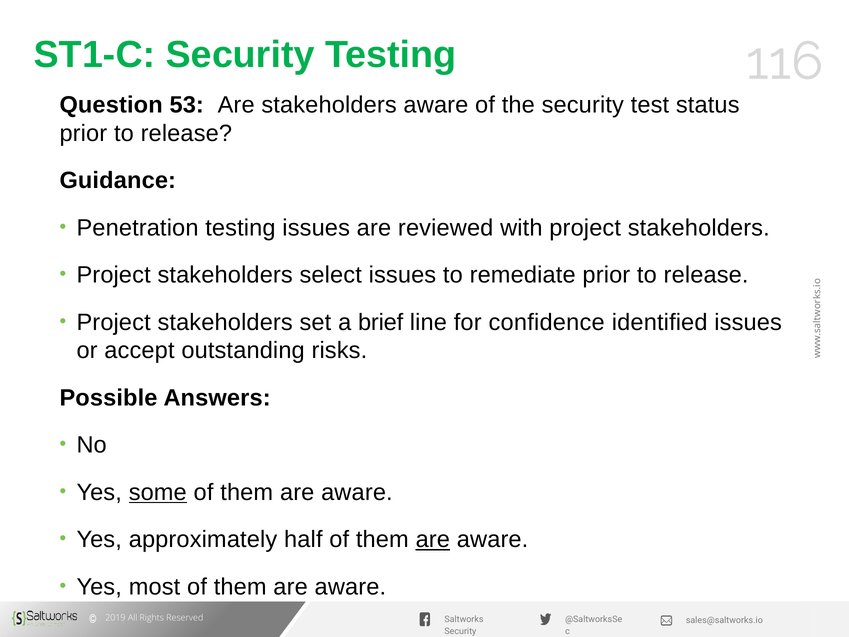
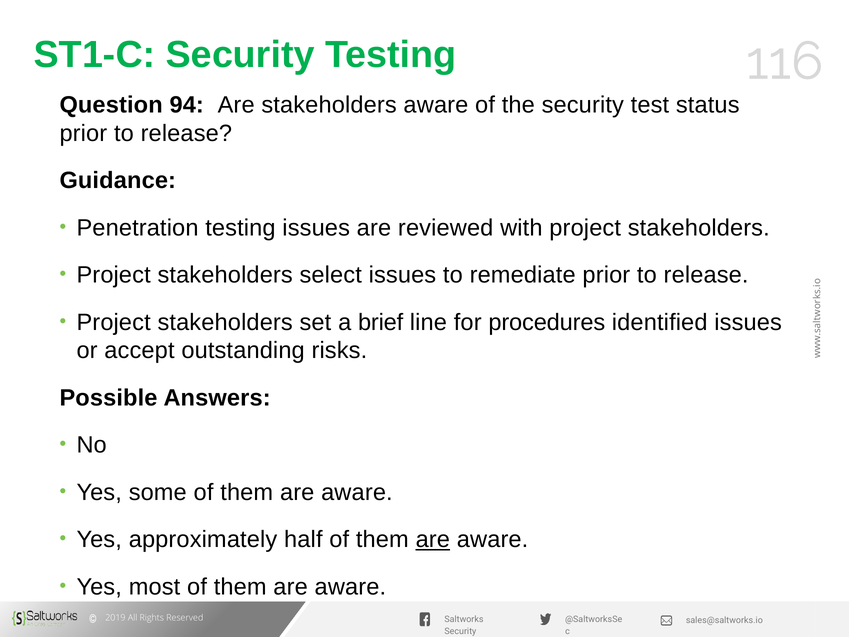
53: 53 -> 94 (187, 105)
confidence: confidence -> procedures (547, 322)
some underline: present -> none (158, 492)
